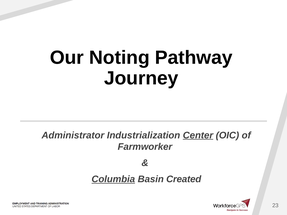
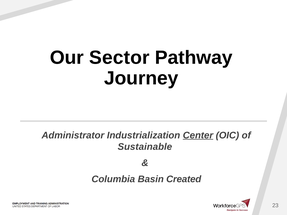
Noting: Noting -> Sector (119, 58)
Farmworker: Farmworker -> Sustainable (145, 147)
Columbia underline: present -> none (113, 179)
